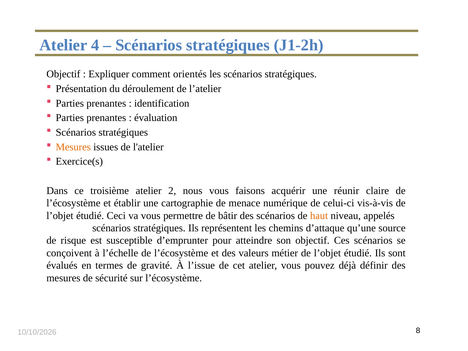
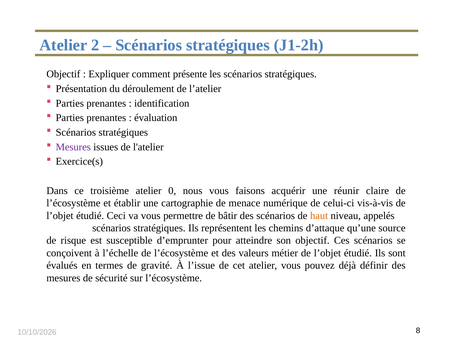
4: 4 -> 2 (95, 45)
orientés: orientés -> présente (190, 74)
Mesures colour: orange -> purple (73, 147)
2: 2 -> 0 (172, 191)
